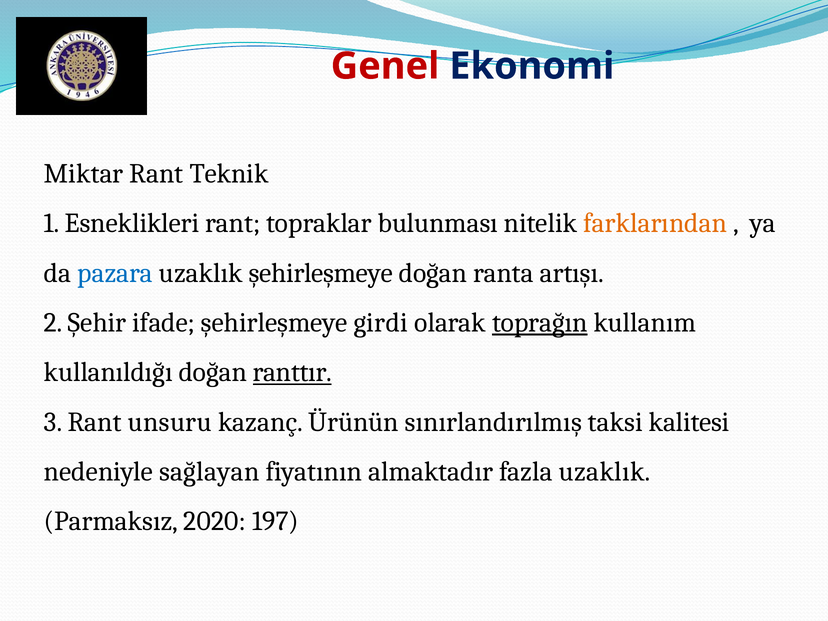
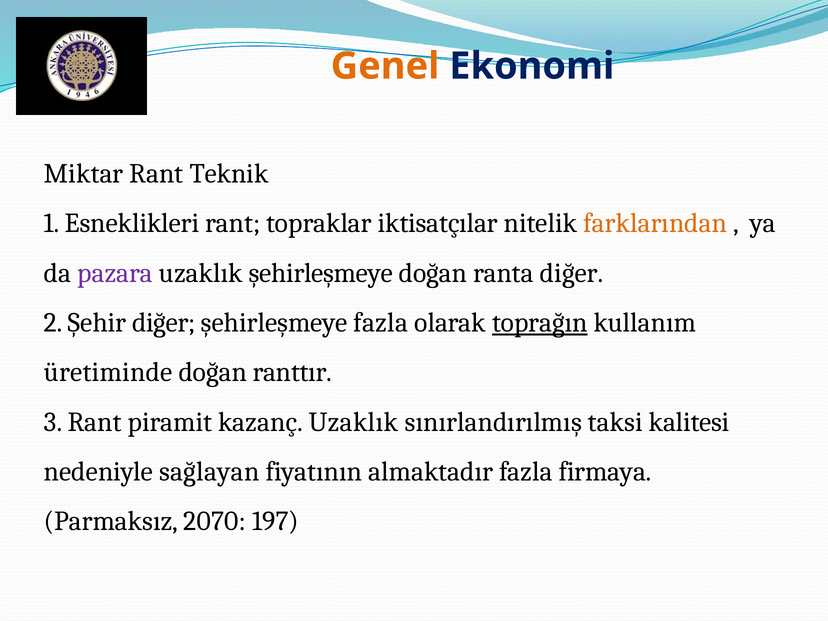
Genel colour: red -> orange (385, 66)
bulunması: bulunması -> iktisatçılar (438, 223)
pazara colour: blue -> purple (115, 273)
ranta artışı: artışı -> diğer (572, 273)
Şehir ifade: ifade -> diğer (164, 323)
şehirleşmeye girdi: girdi -> fazla (381, 323)
kullanıldığı: kullanıldığı -> üretiminde (108, 372)
ranttır underline: present -> none (292, 372)
unsuru: unsuru -> piramit (170, 422)
kazanç Ürünün: Ürünün -> Uzaklık (353, 422)
fazla uzaklık: uzaklık -> firmaya (605, 472)
2020: 2020 -> 2070 (215, 521)
